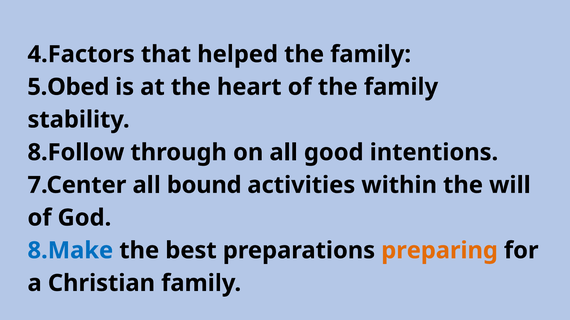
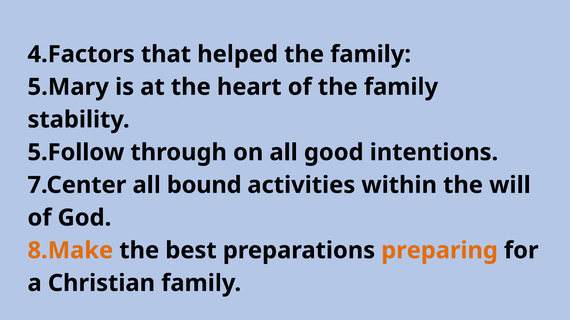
5.Obed: 5.Obed -> 5.Mary (68, 87)
8.Follow: 8.Follow -> 5.Follow (76, 153)
8.Make colour: blue -> orange (70, 251)
